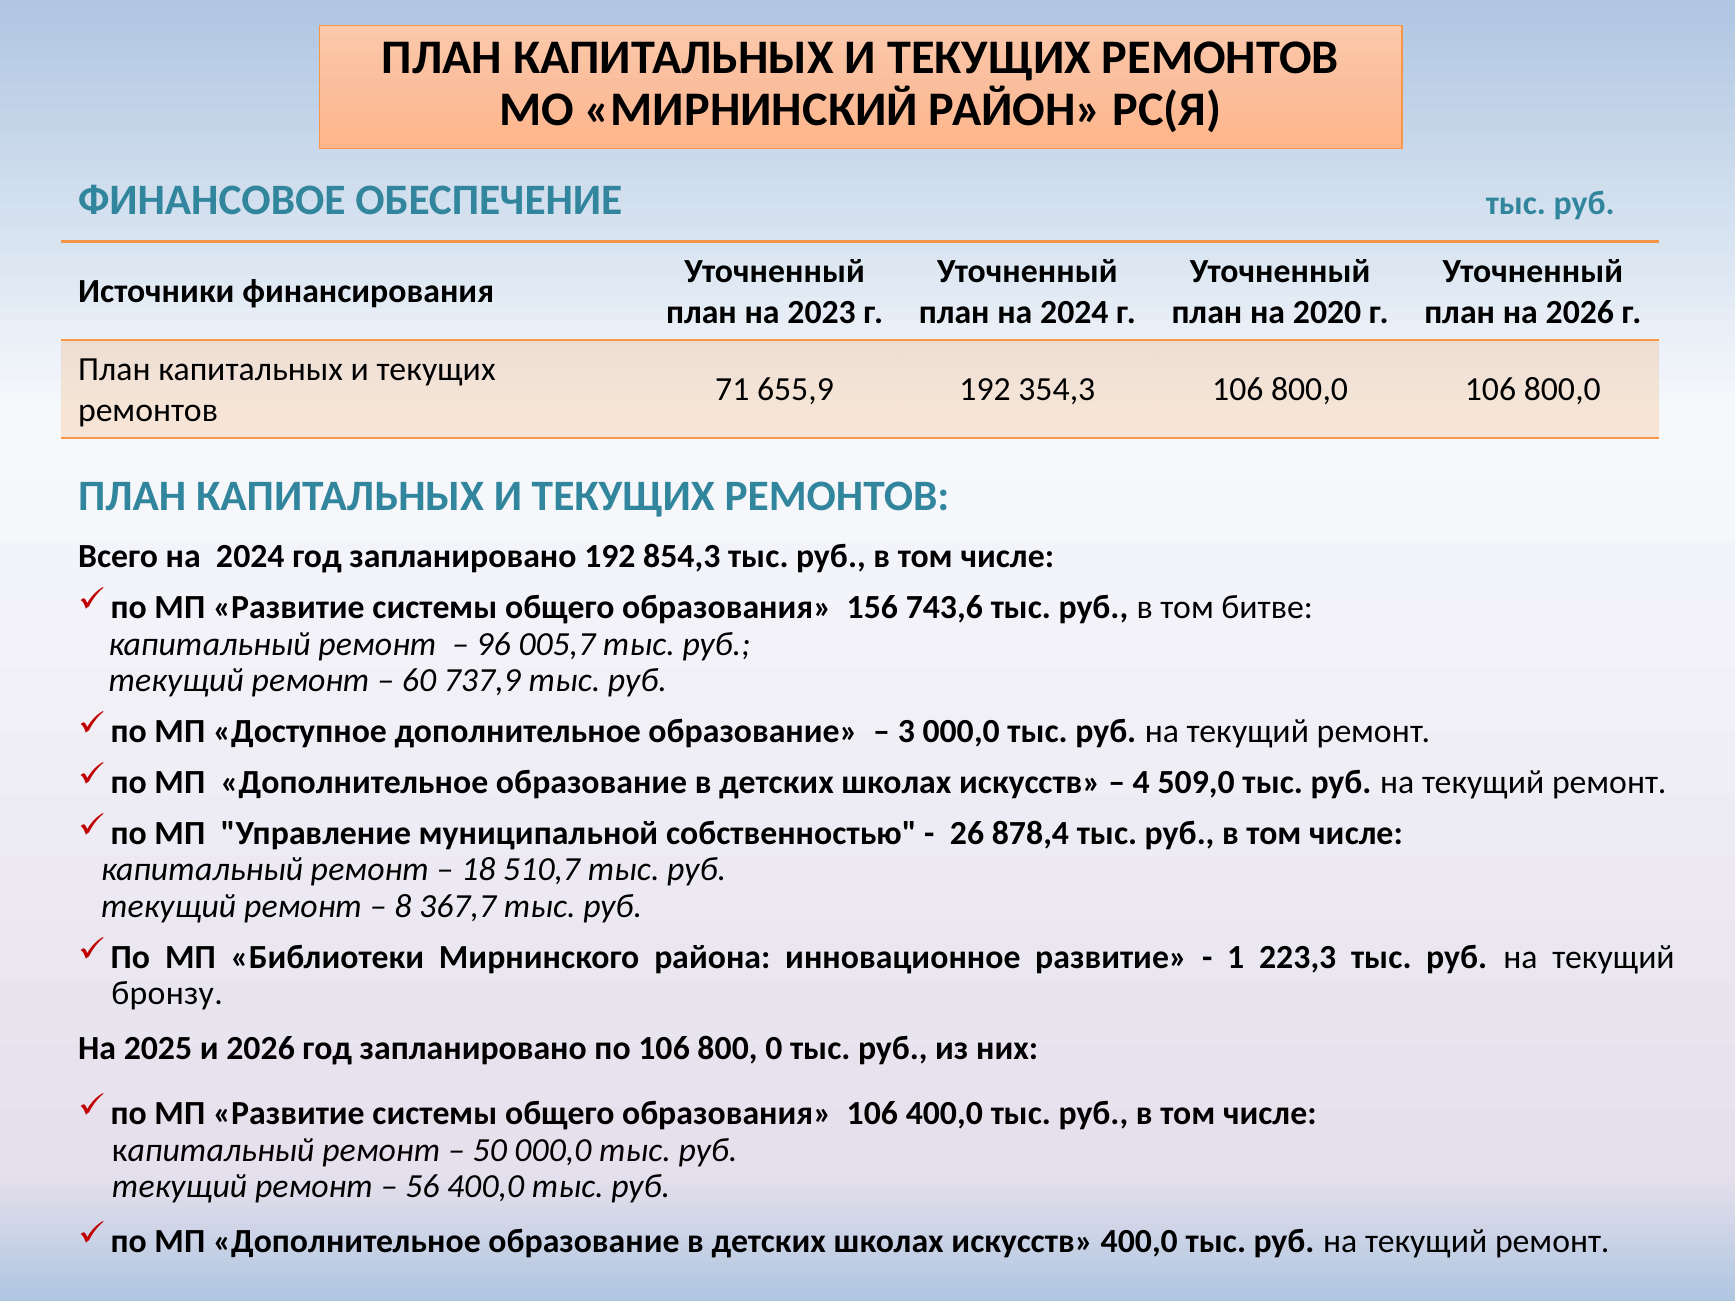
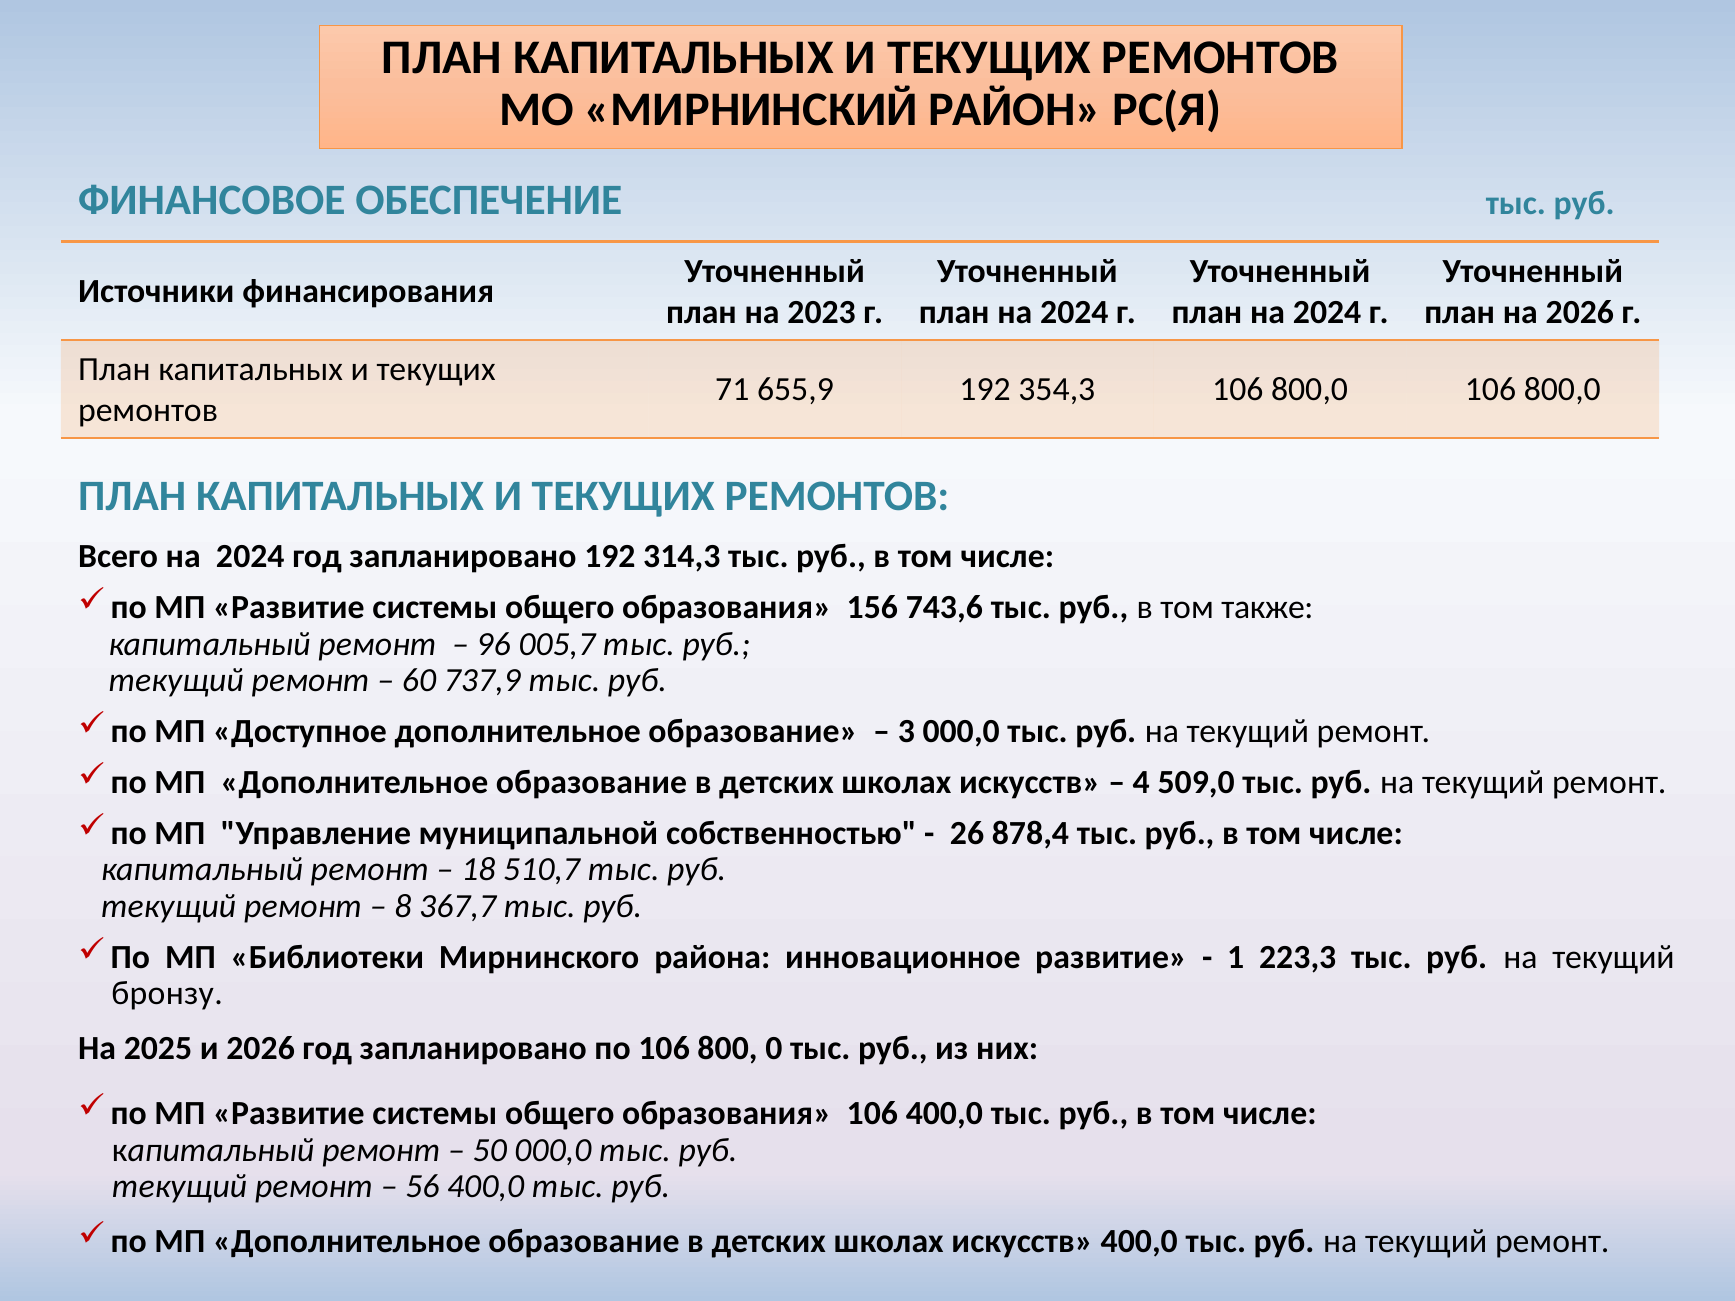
2020: 2020 -> 2024 (1327, 312)
854,3: 854,3 -> 314,3 (682, 557)
битве: битве -> также (1267, 608)
